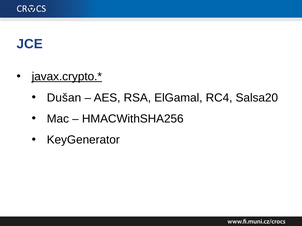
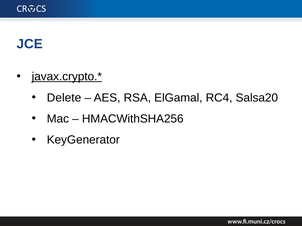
Dušan: Dušan -> Delete (64, 98)
